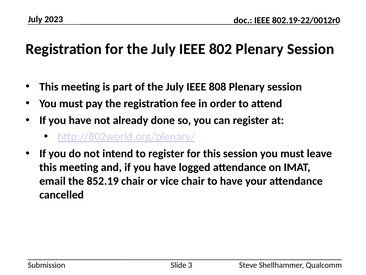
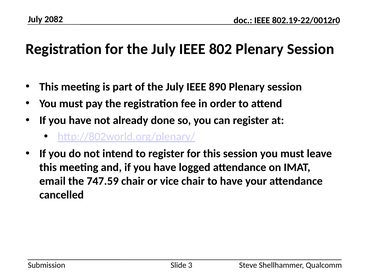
2023: 2023 -> 2082 (54, 19)
808: 808 -> 890 (218, 87)
852.19: 852.19 -> 747.59 (103, 181)
